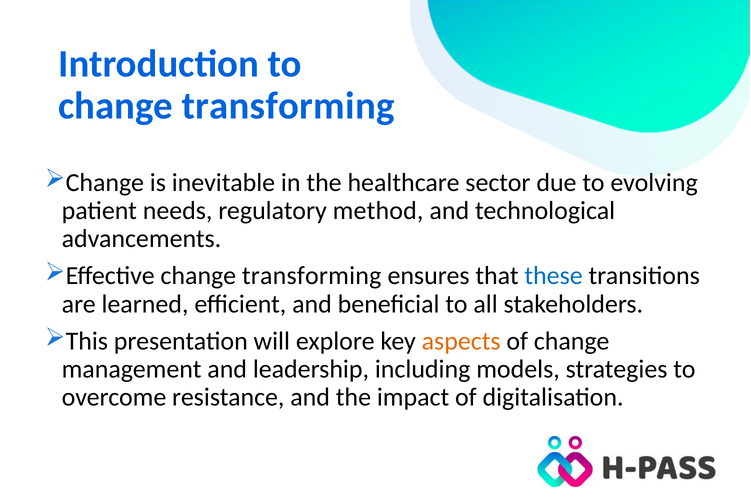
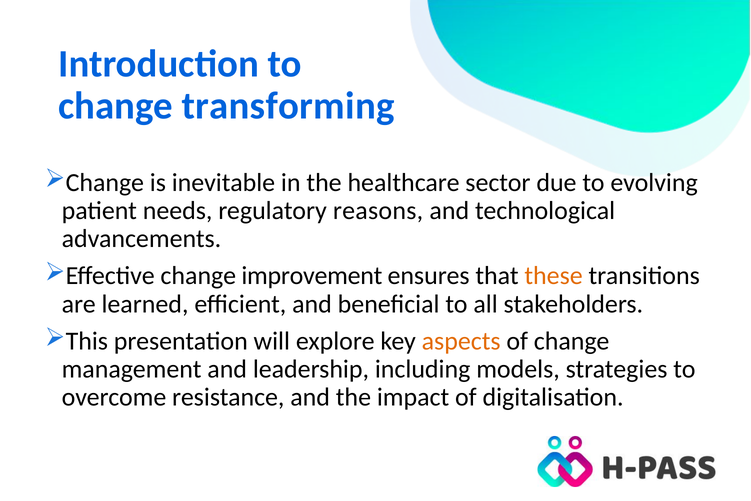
method: method -> reasons (378, 210)
Effective change transforming: transforming -> improvement (312, 276)
these colour: blue -> orange (554, 276)
